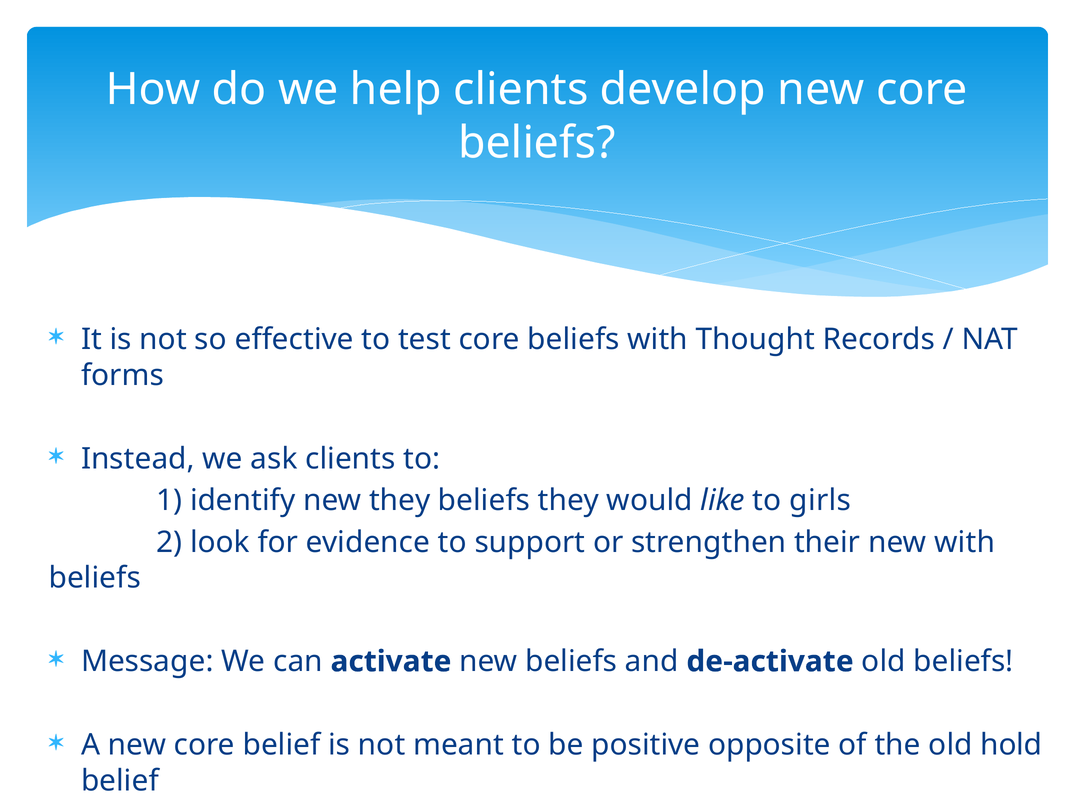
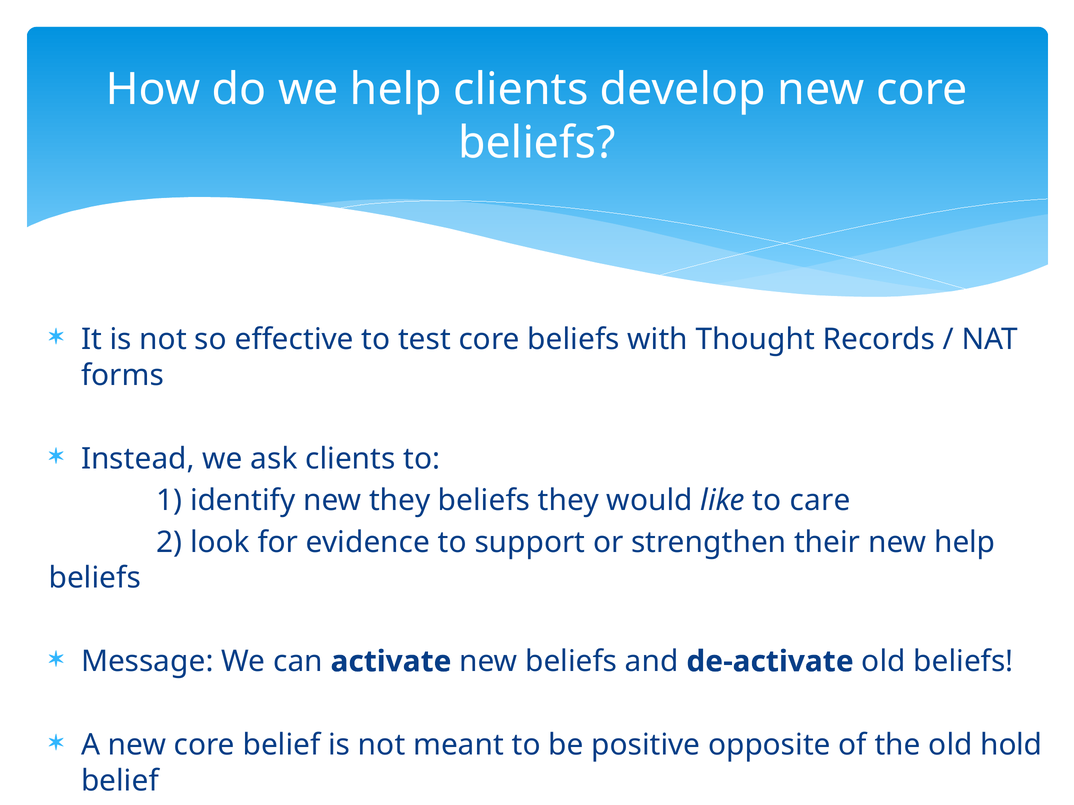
girls: girls -> care (820, 501)
new with: with -> help (965, 543)
